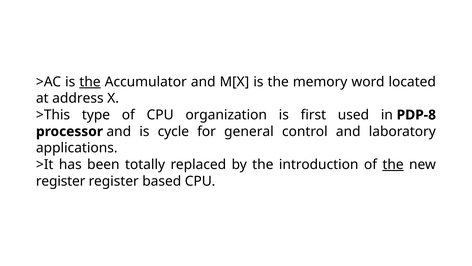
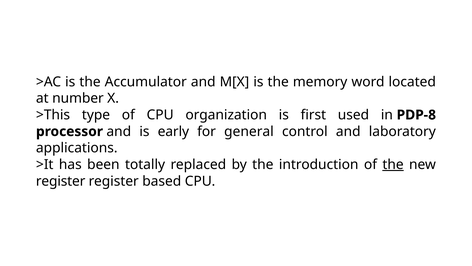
the underline: present -> none (90, 82)
address: address -> number (78, 98)
cycle: cycle -> early (173, 131)
